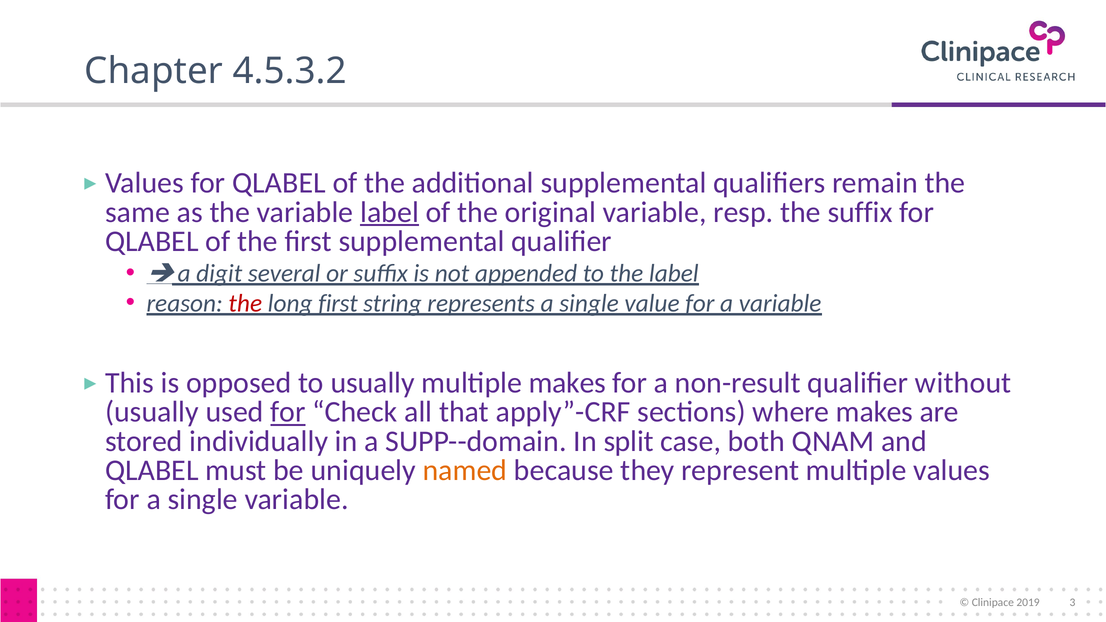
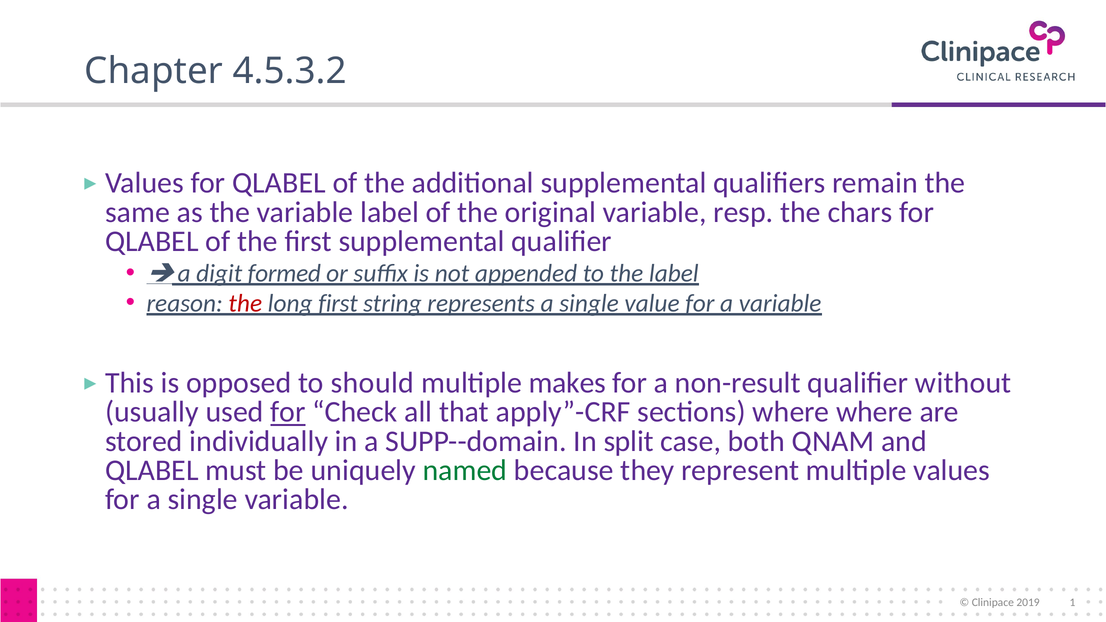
label underline: present -> none (390, 212)
the suffix: suffix -> chars (860, 212)
several: several -> formed (284, 274)
to usually: usually -> should (372, 383)
where makes: makes -> where (874, 412)
named colour: orange -> green (465, 470)
3: 3 -> 1 (1073, 602)
